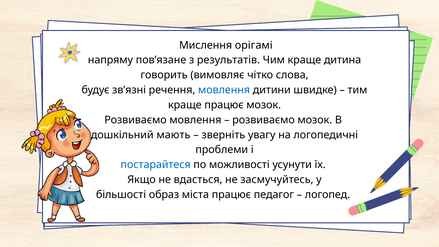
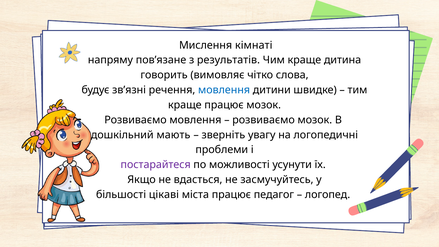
орігамі: орігамі -> кімнаті (254, 45)
постарайтеся colour: blue -> purple (156, 165)
образ: образ -> цікаві (164, 195)
